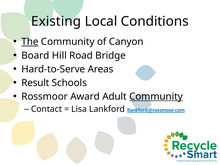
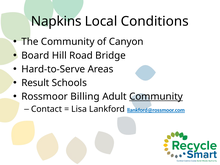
Existing: Existing -> Napkins (56, 21)
The underline: present -> none (30, 42)
Award: Award -> Billing (85, 97)
